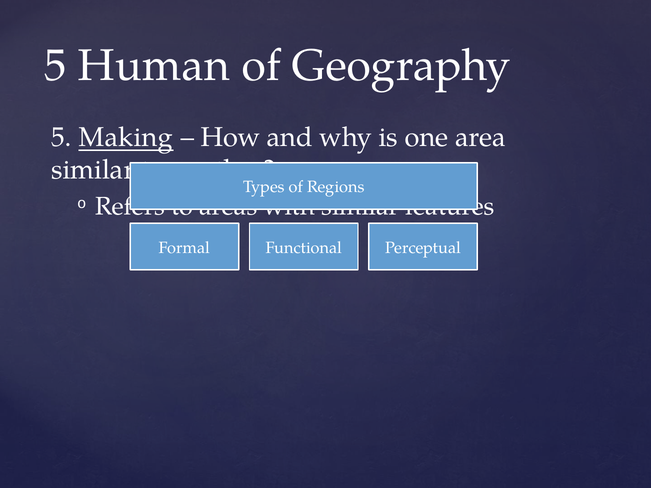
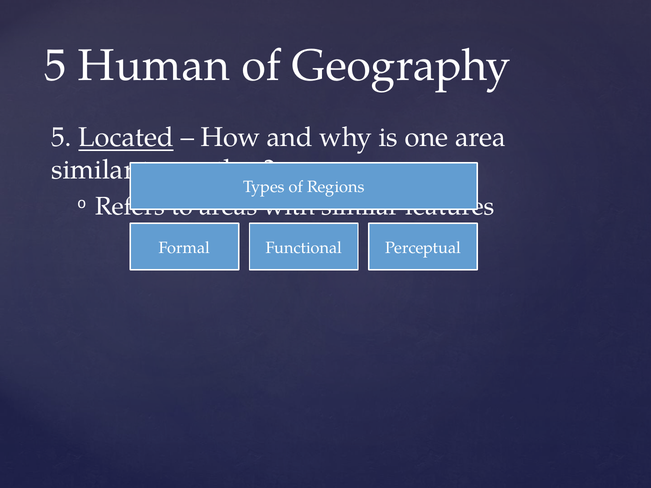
Making: Making -> Located (126, 137)
